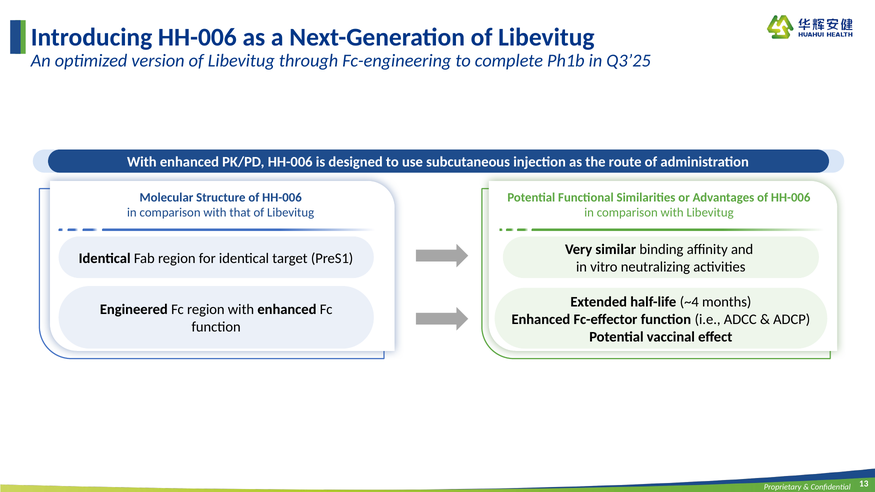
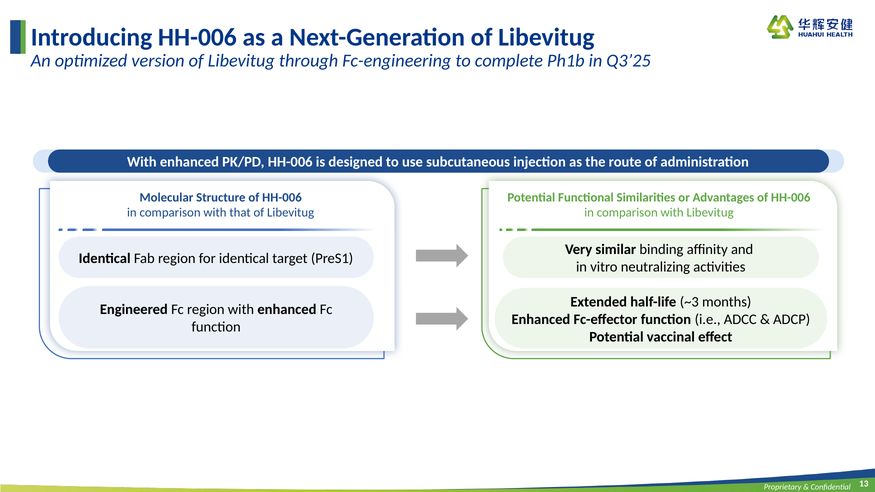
~4: ~4 -> ~3 (689, 302)
